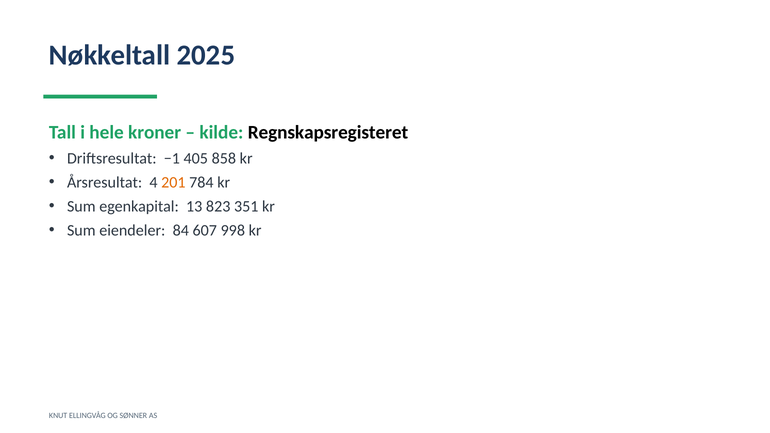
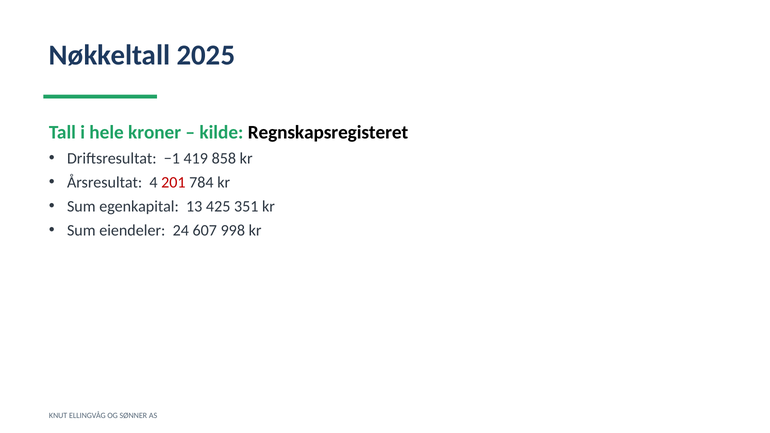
405: 405 -> 419 (196, 158)
201 colour: orange -> red (173, 182)
823: 823 -> 425 (218, 206)
84: 84 -> 24 (181, 231)
